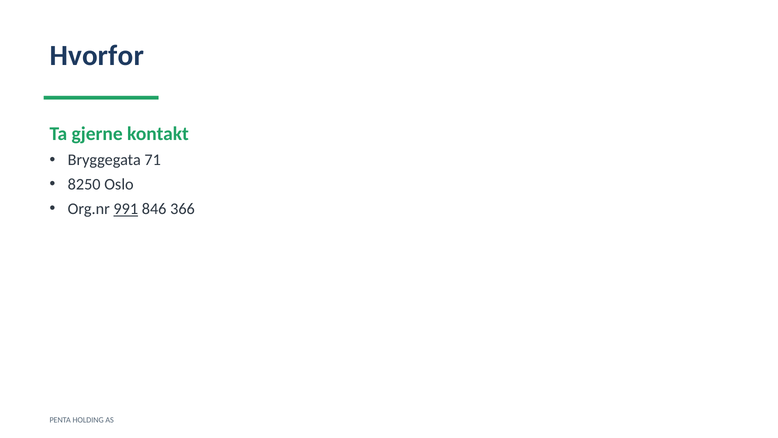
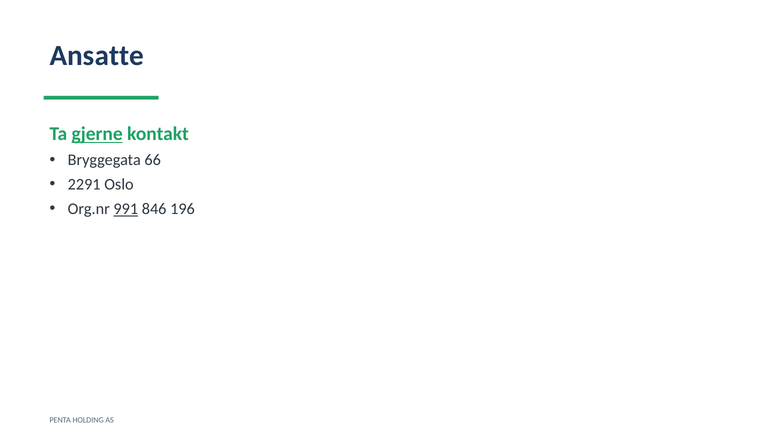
Hvorfor: Hvorfor -> Ansatte (97, 56)
gjerne underline: none -> present (97, 134)
71: 71 -> 66 (153, 160)
8250: 8250 -> 2291 (84, 184)
366: 366 -> 196 (182, 209)
